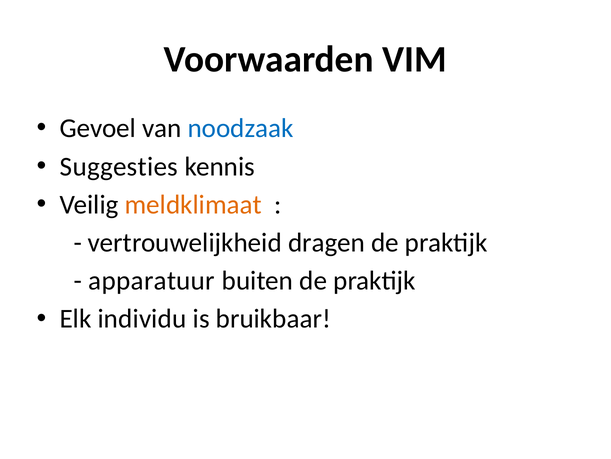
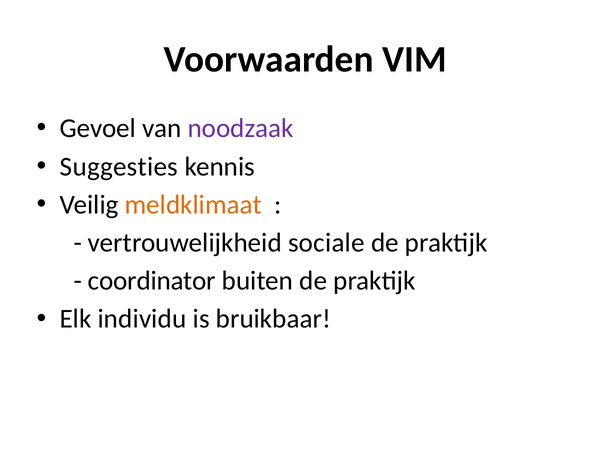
noodzaak colour: blue -> purple (241, 128)
dragen: dragen -> sociale (326, 242)
apparatuur: apparatuur -> coordinator (152, 280)
